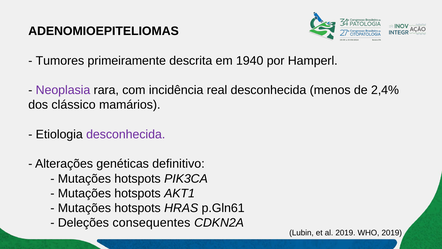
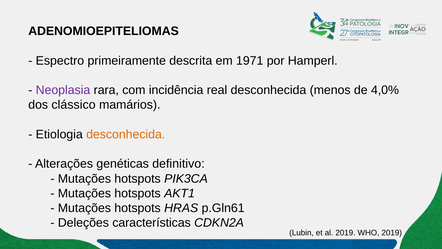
Tumores: Tumores -> Espectro (60, 61)
1940: 1940 -> 1971 (250, 61)
2,4%: 2,4% -> 4,0% (385, 90)
desconhecida colour: purple -> orange (126, 134)
consequentes: consequentes -> características (152, 223)
